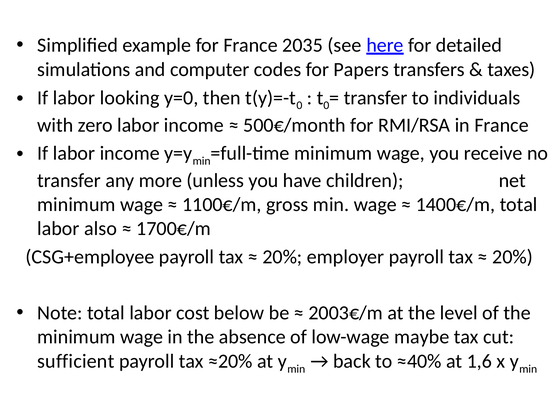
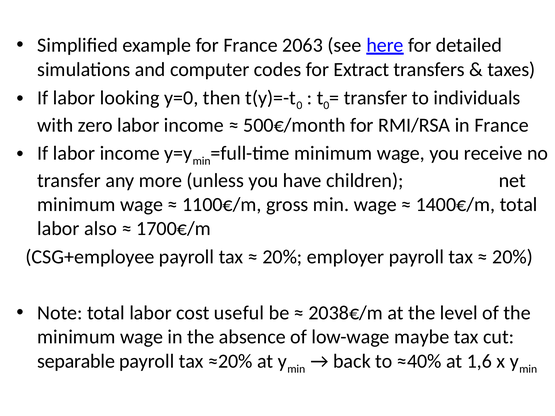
2035: 2035 -> 2063 (303, 45)
Papers: Papers -> Extract (361, 70)
below: below -> useful (239, 313)
2003€/m: 2003€/m -> 2038€/m (346, 313)
sufficient: sufficient -> separable (76, 361)
